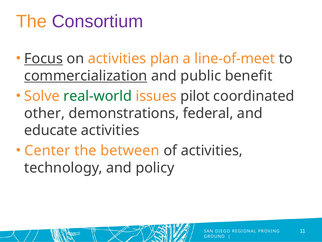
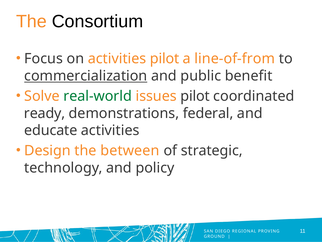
Consortium colour: purple -> black (98, 21)
Focus underline: present -> none (44, 59)
activities plan: plan -> pilot (165, 59)
line-of-meet: line-of-meet -> line-of-from (235, 59)
other: other -> ready (45, 113)
Center: Center -> Design (47, 150)
of activities: activities -> strategic (212, 150)
